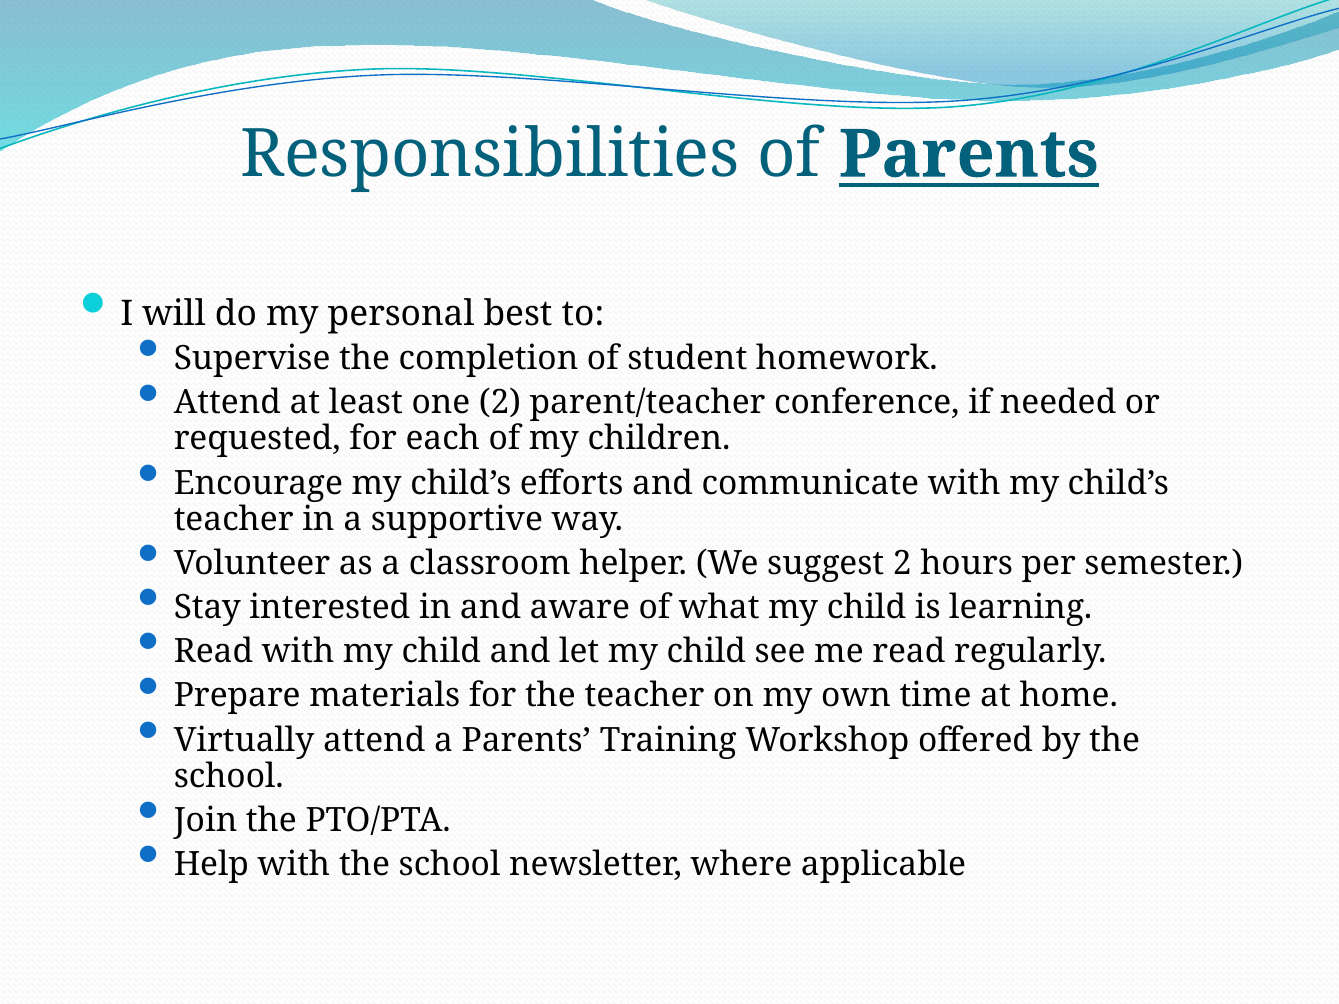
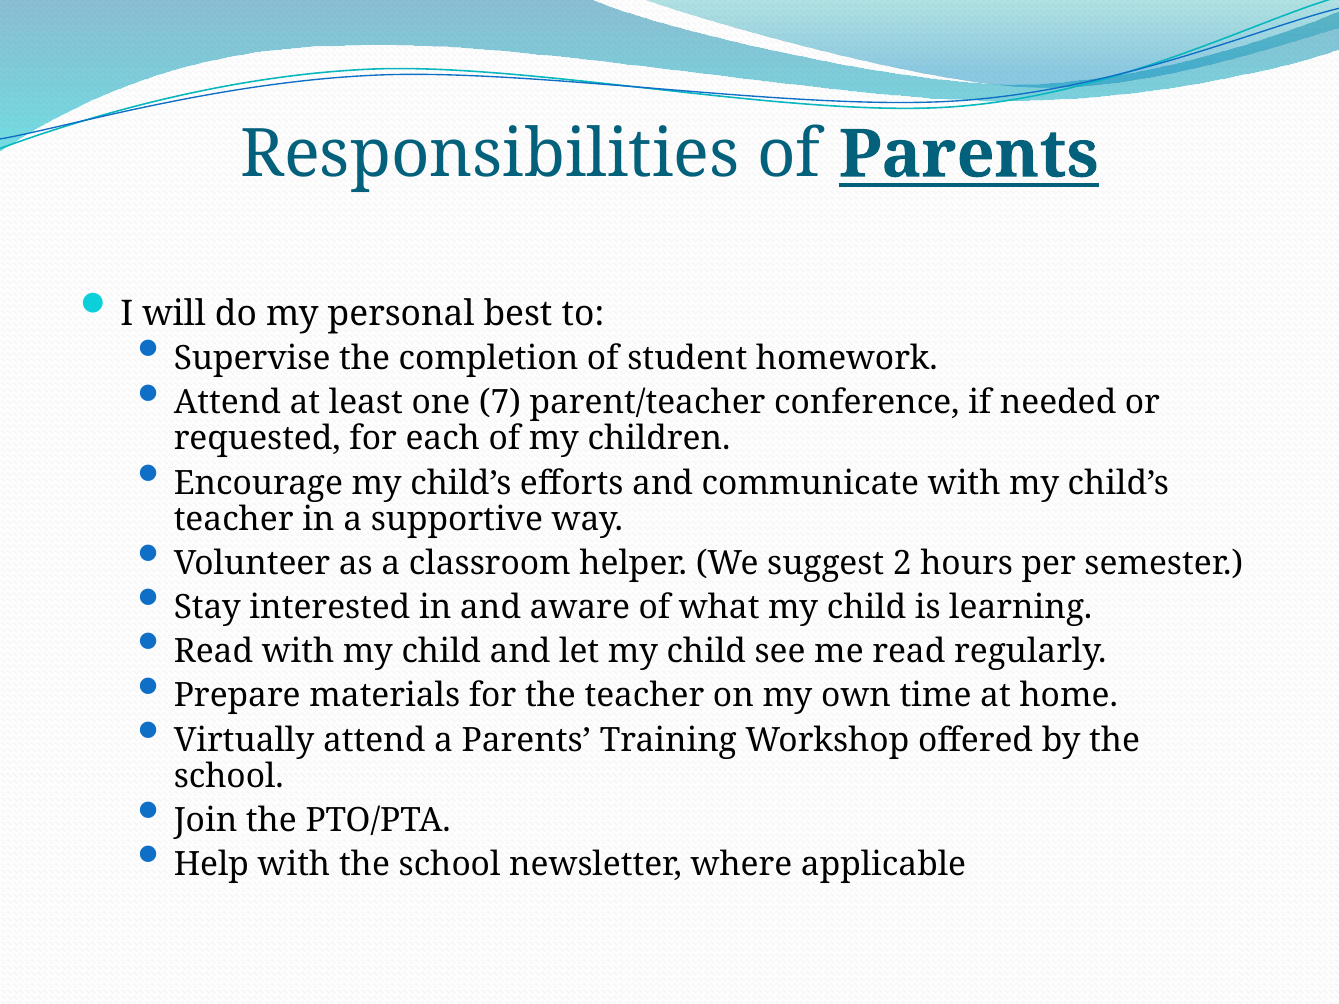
one 2: 2 -> 7 (500, 403)
